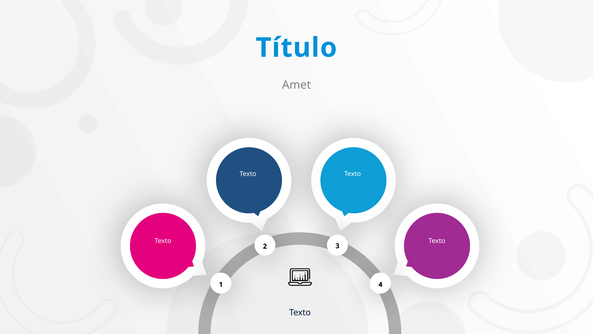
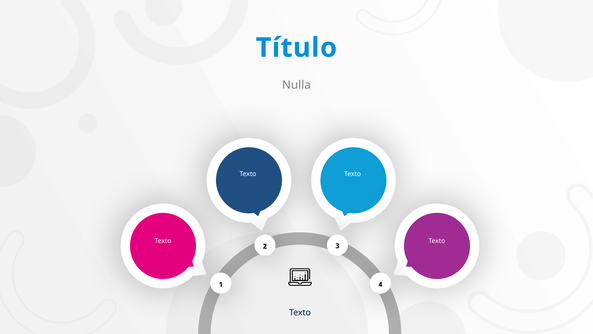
Amet: Amet -> Nulla (296, 85)
